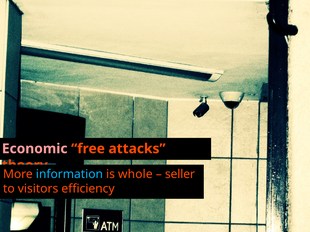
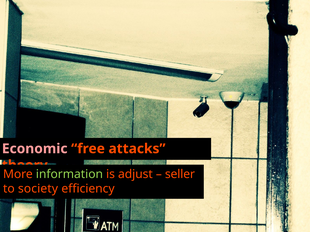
information colour: light blue -> light green (69, 175)
whole: whole -> adjust (135, 175)
visitors: visitors -> society (38, 189)
